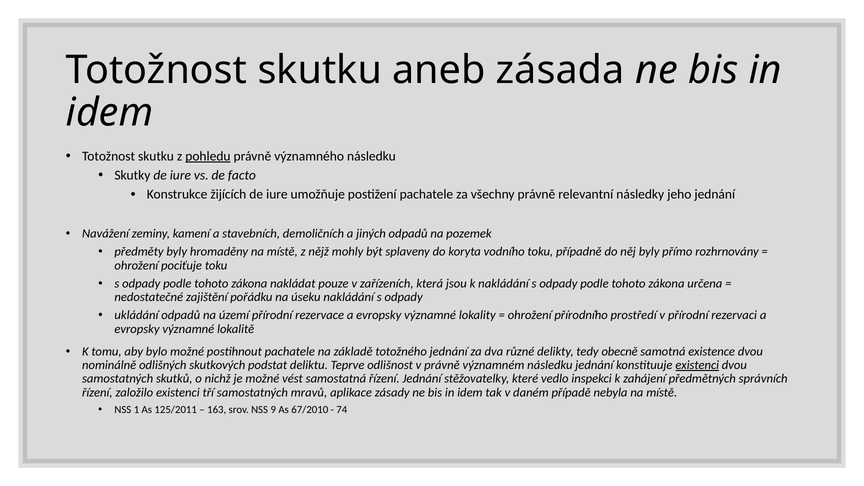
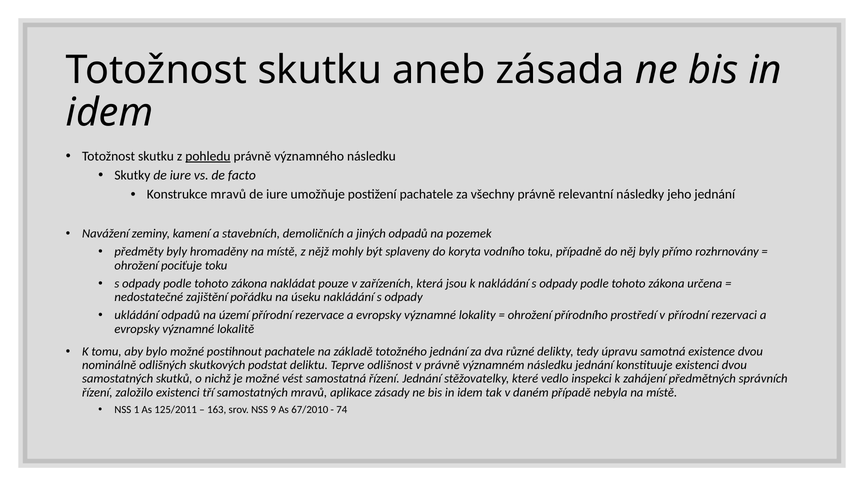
Konstrukce žijících: žijících -> mravů (228, 194)
obecně: obecně -> úpravu (620, 352)
existenci underline: present -> none (697, 365)
